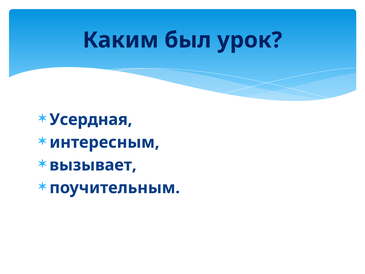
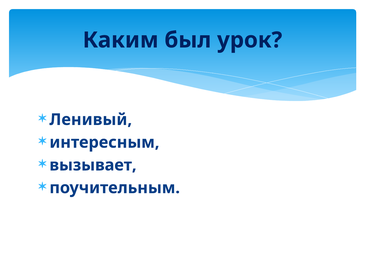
Усердная: Усердная -> Ленивый (91, 119)
